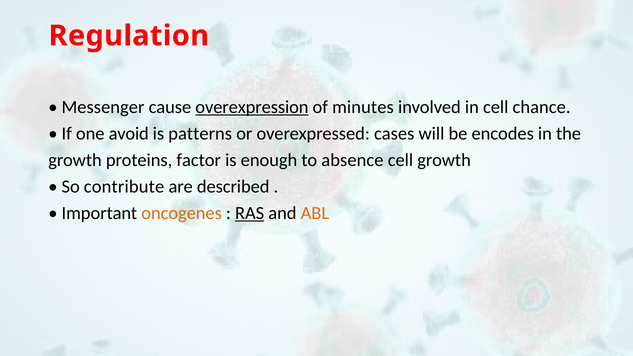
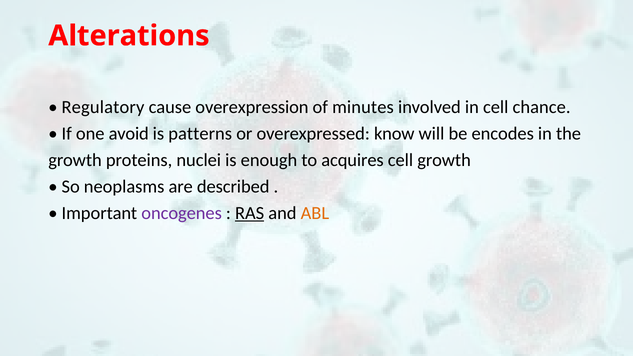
Regulation: Regulation -> Alterations (129, 36)
Messenger: Messenger -> Regulatory (103, 107)
overexpression underline: present -> none (252, 107)
cases: cases -> know (394, 134)
factor: factor -> nuclei (199, 160)
absence: absence -> acquires (353, 160)
contribute: contribute -> neoplasms (124, 187)
oncogenes colour: orange -> purple (182, 213)
